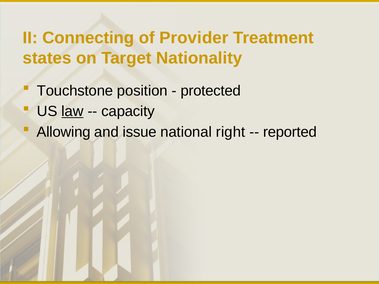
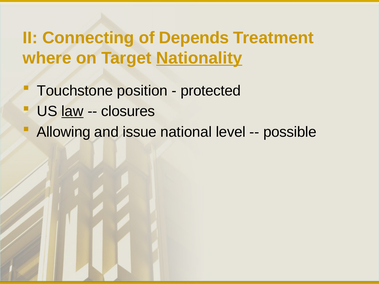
Provider: Provider -> Depends (194, 38)
states: states -> where (47, 58)
Nationality underline: none -> present (199, 58)
capacity: capacity -> closures (128, 111)
right: right -> level (231, 132)
reported: reported -> possible (290, 132)
